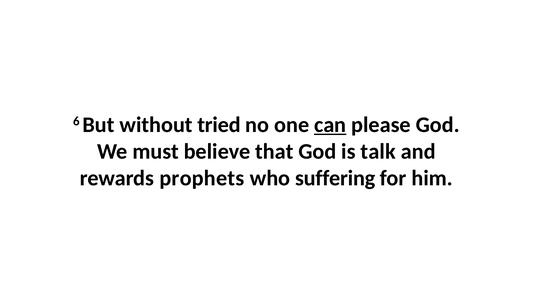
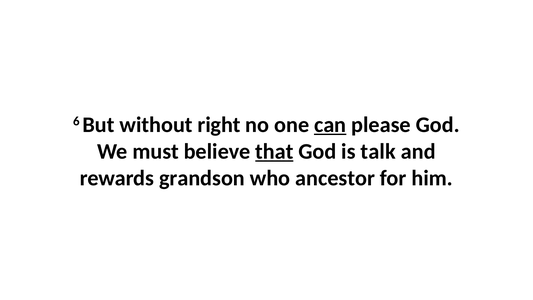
tried: tried -> right (219, 125)
that underline: none -> present (274, 151)
prophets: prophets -> grandson (202, 178)
suffering: suffering -> ancestor (335, 178)
